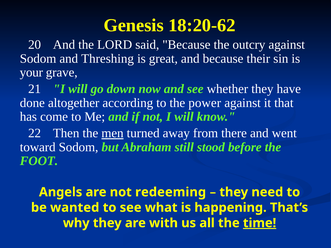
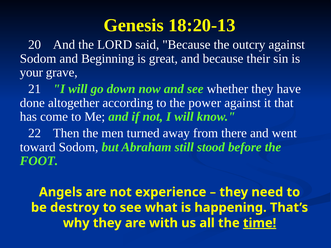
18:20-62: 18:20-62 -> 18:20-13 (202, 25)
Threshing: Threshing -> Beginning (108, 59)
men underline: present -> none (112, 133)
redeeming: redeeming -> experience (171, 192)
wanted: wanted -> destroy (75, 208)
